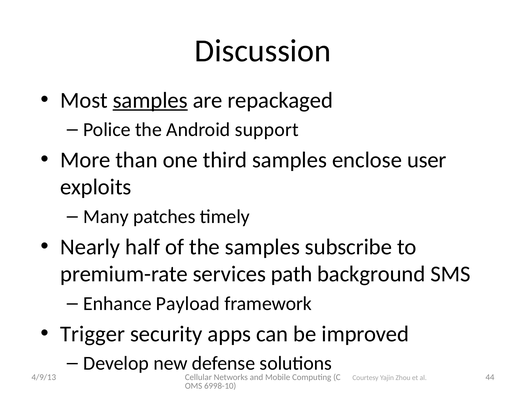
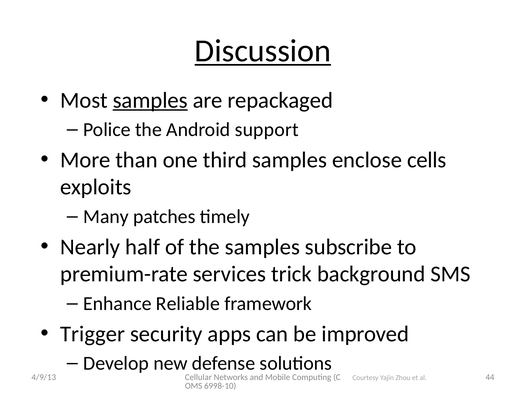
Discussion underline: none -> present (263, 51)
user: user -> cells (427, 160)
path: path -> trick (291, 274)
Payload: Payload -> Reliable (188, 303)
